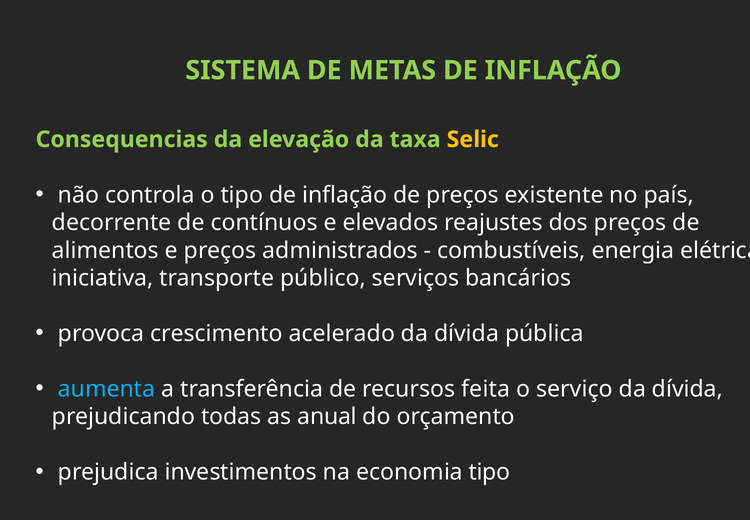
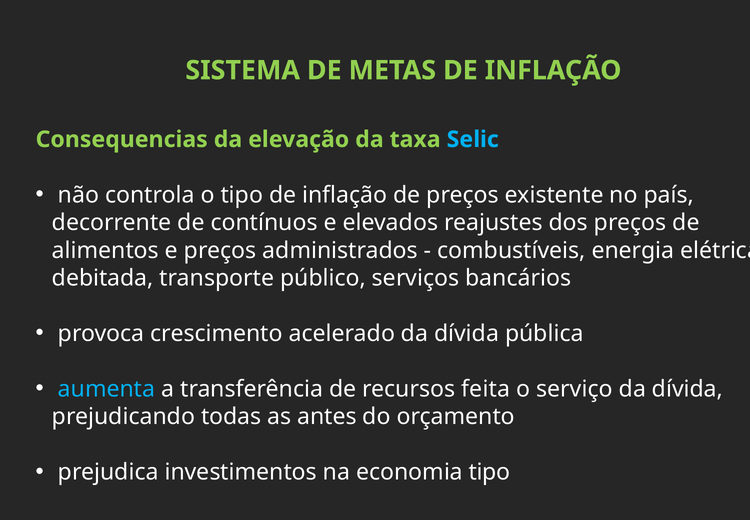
Selic colour: yellow -> light blue (473, 139)
iniciativa: iniciativa -> debitada (103, 278)
anual: anual -> antes (327, 416)
